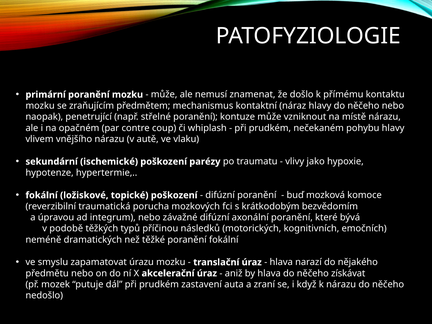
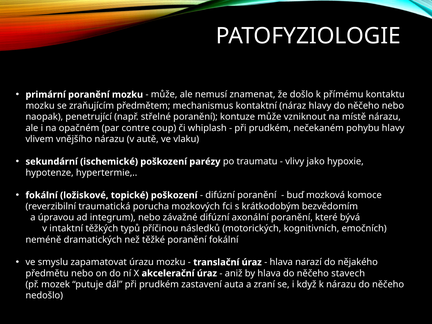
podobě: podobě -> intaktní (66, 229)
získávat: získávat -> stavech (348, 273)
